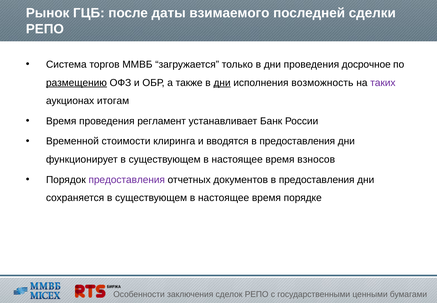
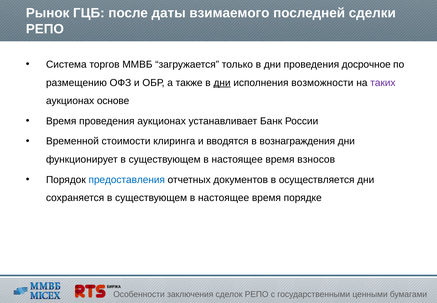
размещению underline: present -> none (76, 83)
возможность: возможность -> возможности (322, 83)
итогам: итогам -> основе (113, 101)
проведения регламент: регламент -> аукционах (162, 121)
предоставления: предоставления -> вознаграждения (297, 141)
предоставления colour: purple -> blue (127, 179)
документов в предоставления: предоставления -> осуществляется (317, 179)
